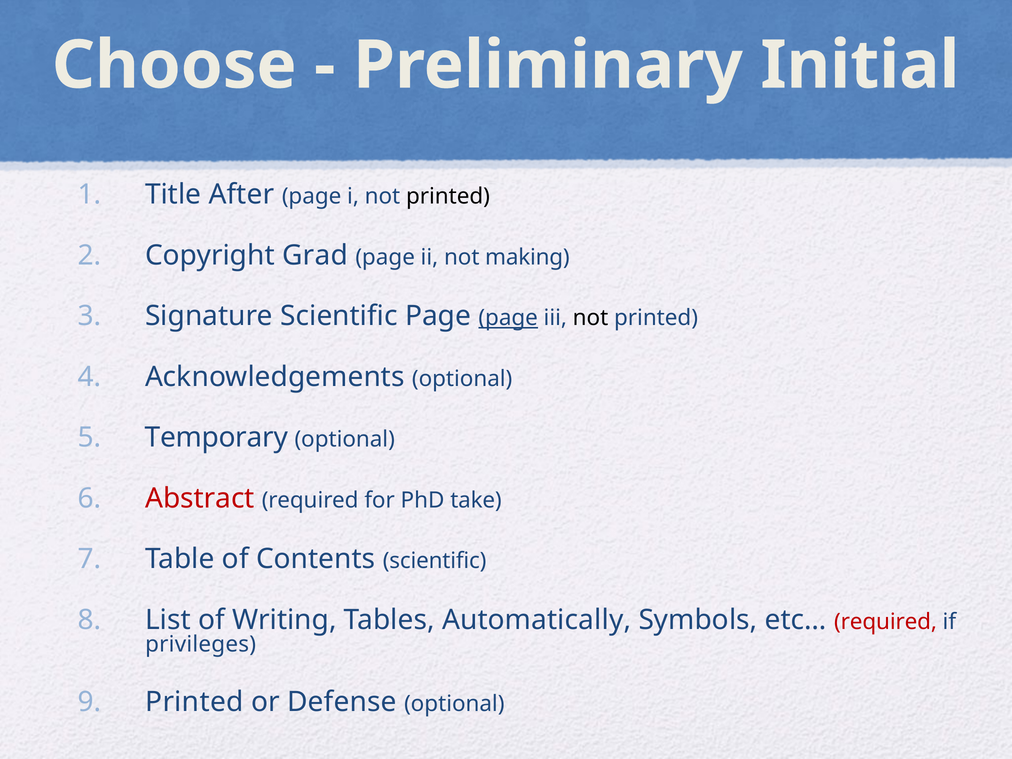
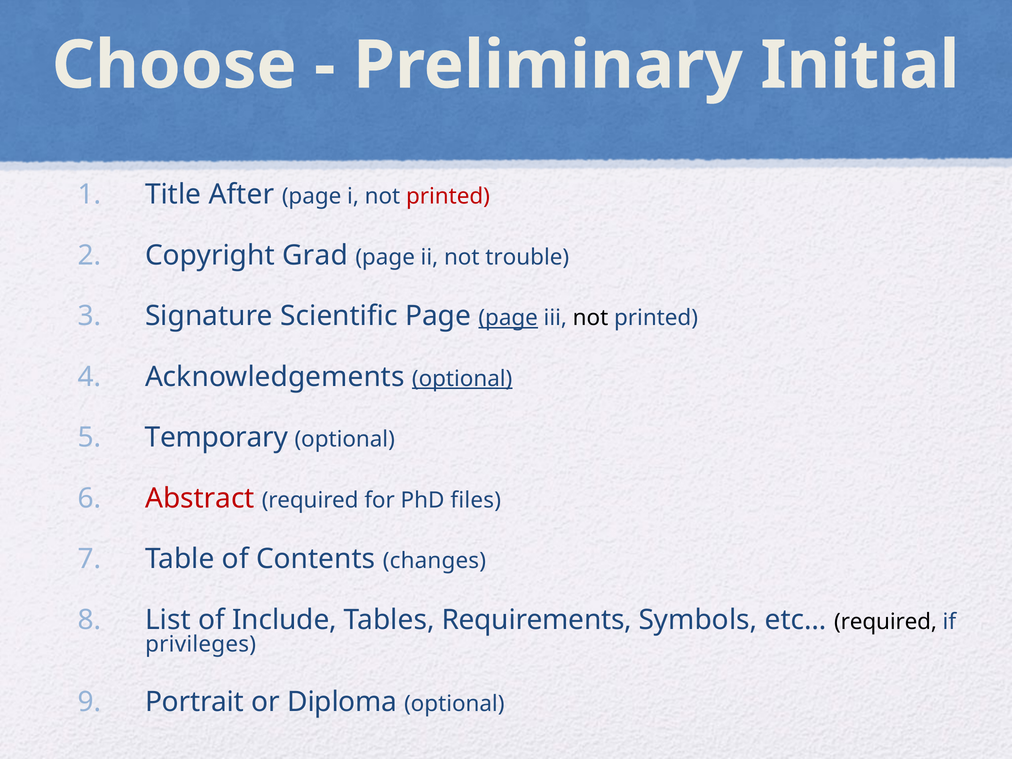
printed colour: black -> red (448, 196)
making: making -> trouble (527, 257)
optional underline: none -> present (462, 379)
take: take -> files (476, 500)
Contents scientific: scientific -> changes (434, 561)
Writing: Writing -> Include (284, 620)
Automatically: Automatically -> Requirements (537, 620)
required colour: red -> black (886, 622)
Printed: Printed -> Portrait (195, 702)
Defense: Defense -> Diploma (342, 702)
